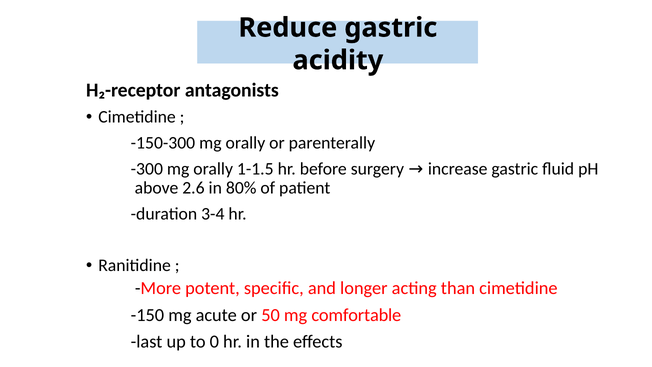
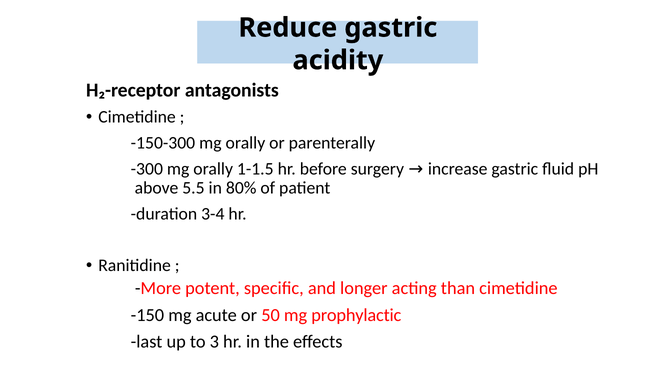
2.6: 2.6 -> 5.5 (193, 188)
comfortable: comfortable -> prophylactic (356, 315)
0: 0 -> 3 (214, 341)
